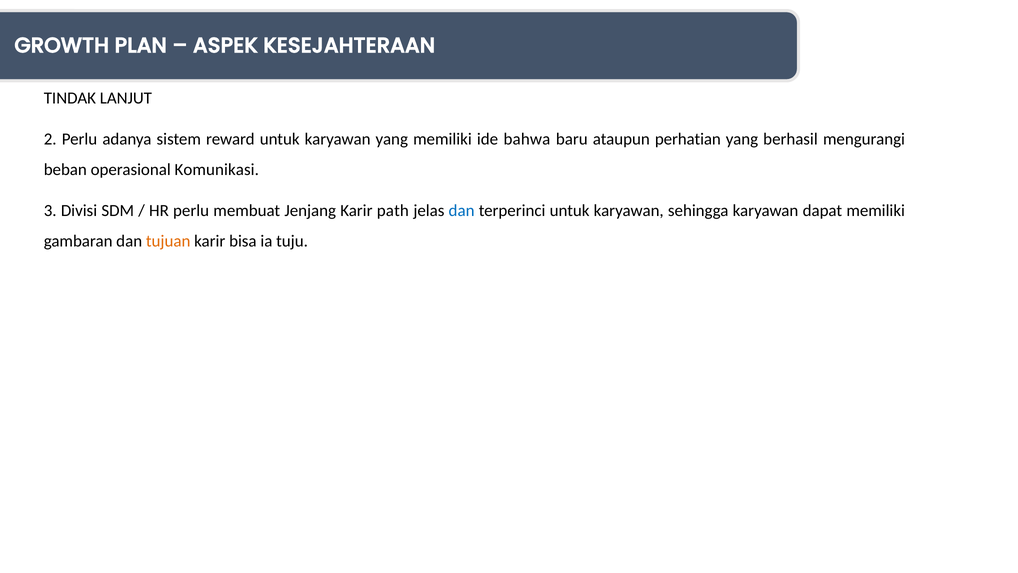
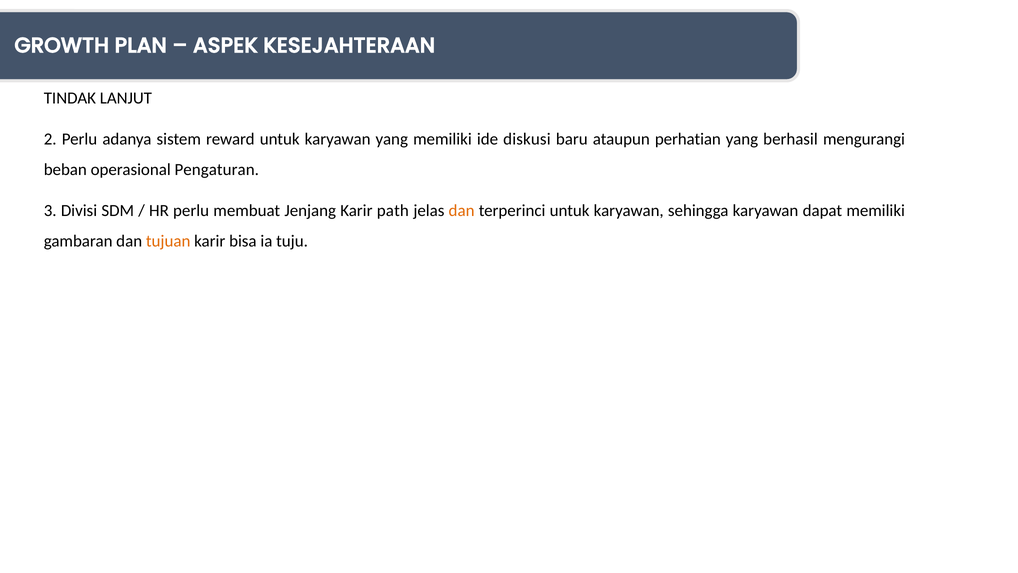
bahwa: bahwa -> diskusi (527, 139)
Komunikasi: Komunikasi -> Pengaturan (217, 169)
dan colour: blue -> orange (462, 211)
